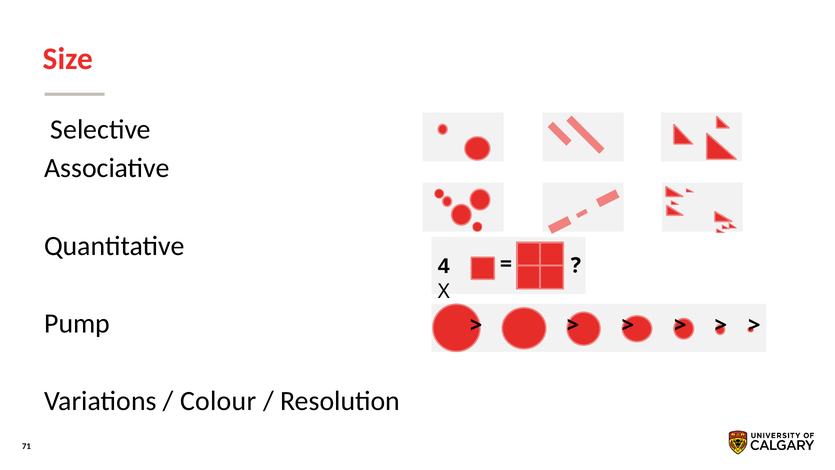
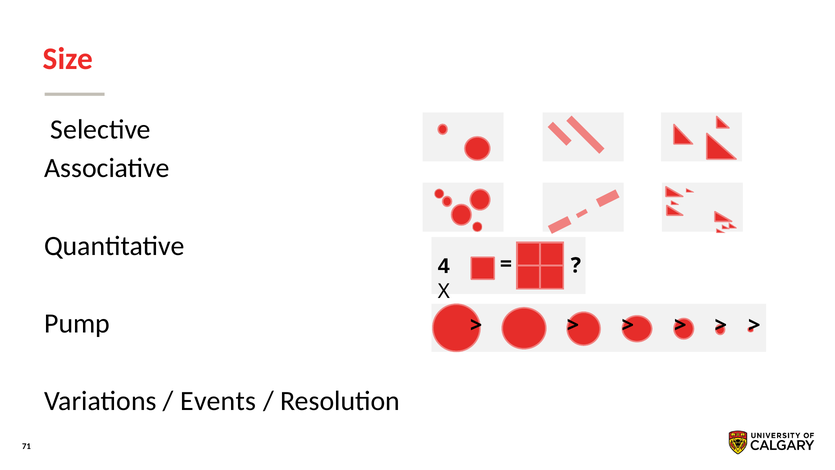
Colour: Colour -> Events (218, 401)
